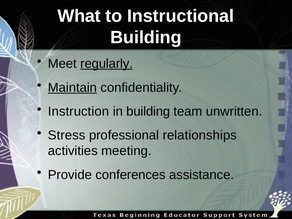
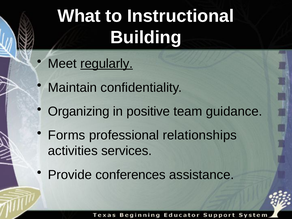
Maintain underline: present -> none (72, 88)
Instruction: Instruction -> Organizing (79, 111)
in building: building -> positive (148, 111)
unwritten: unwritten -> guidance (234, 111)
Stress: Stress -> Forms (67, 135)
meeting: meeting -> services (127, 151)
